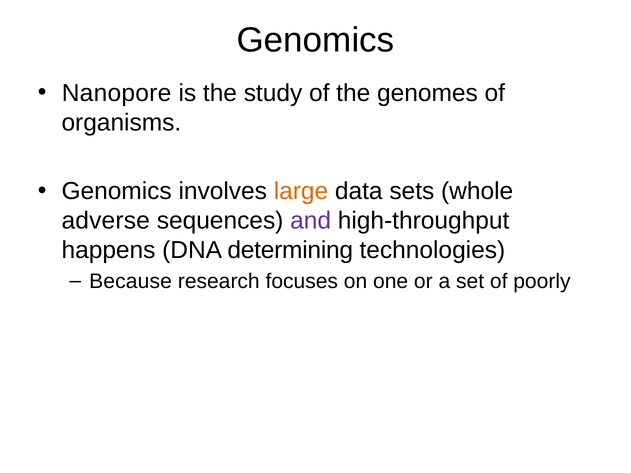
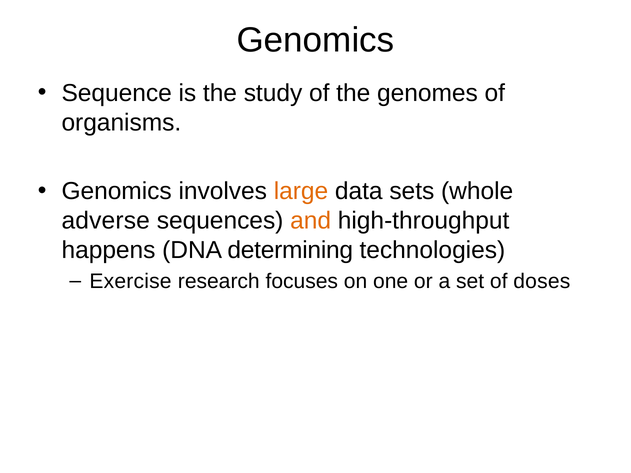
Nanopore: Nanopore -> Sequence (117, 93)
and colour: purple -> orange (311, 221)
Because: Because -> Exercise (131, 282)
poorly: poorly -> doses (542, 282)
